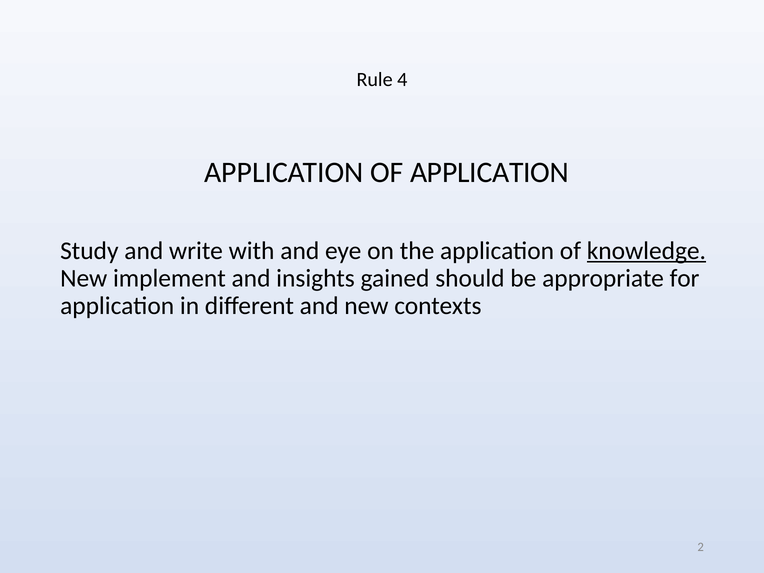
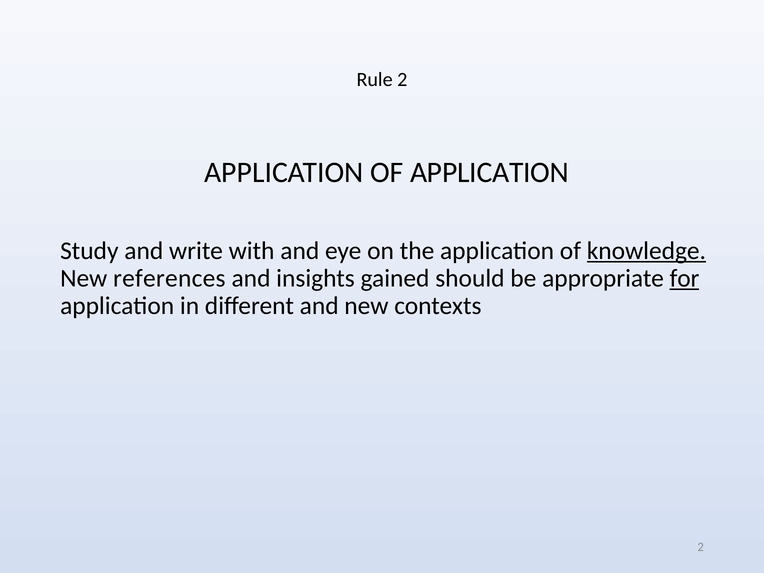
Rule 4: 4 -> 2 (402, 79)
implement: implement -> references (169, 278)
for underline: none -> present (685, 278)
